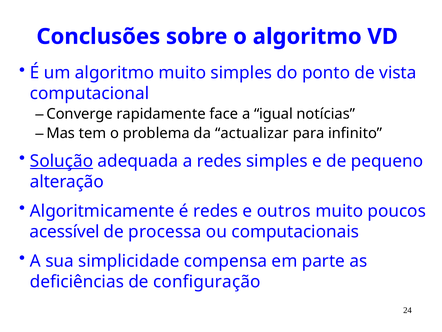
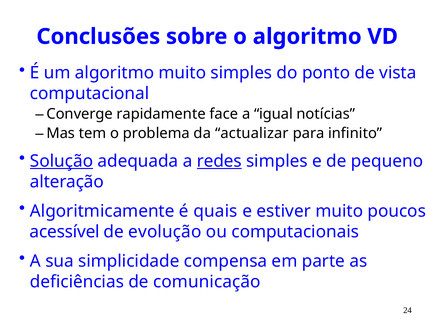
redes underline: none -> present (219, 161)
é redes: redes -> quais (215, 211)
outros: outros -> estiver (284, 211)
processa: processa -> evolução (165, 231)
configuração: configuração -> comunicação (207, 281)
